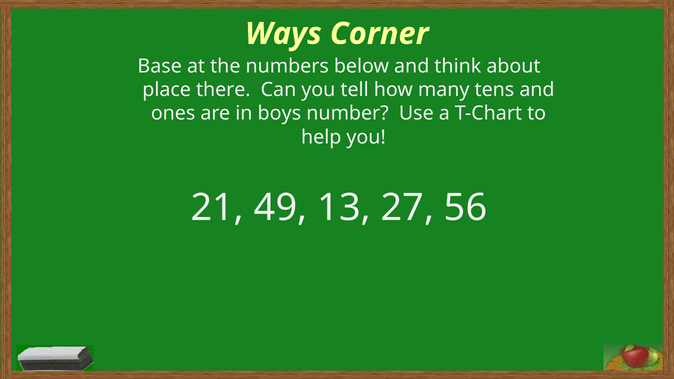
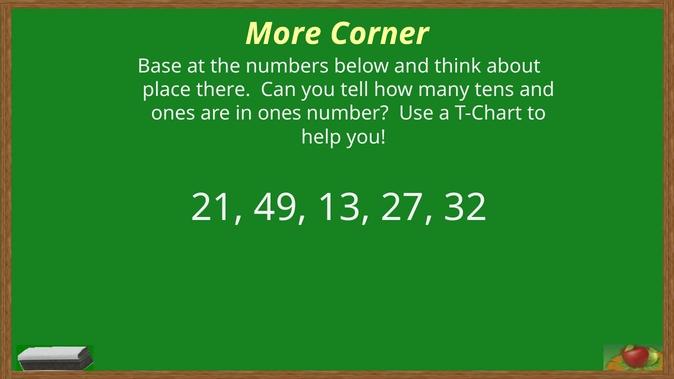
Ways: Ways -> More (283, 34)
in boys: boys -> ones (280, 113)
56: 56 -> 32 (466, 208)
